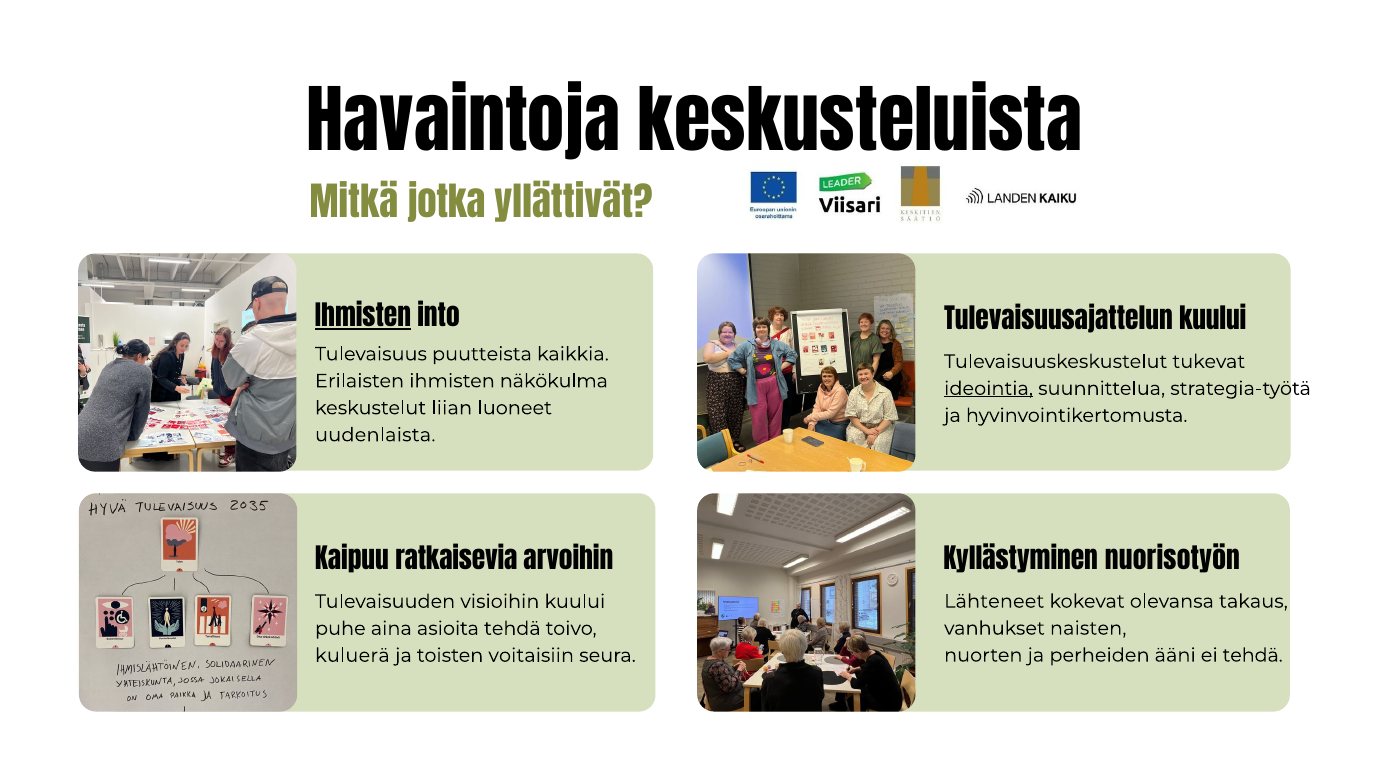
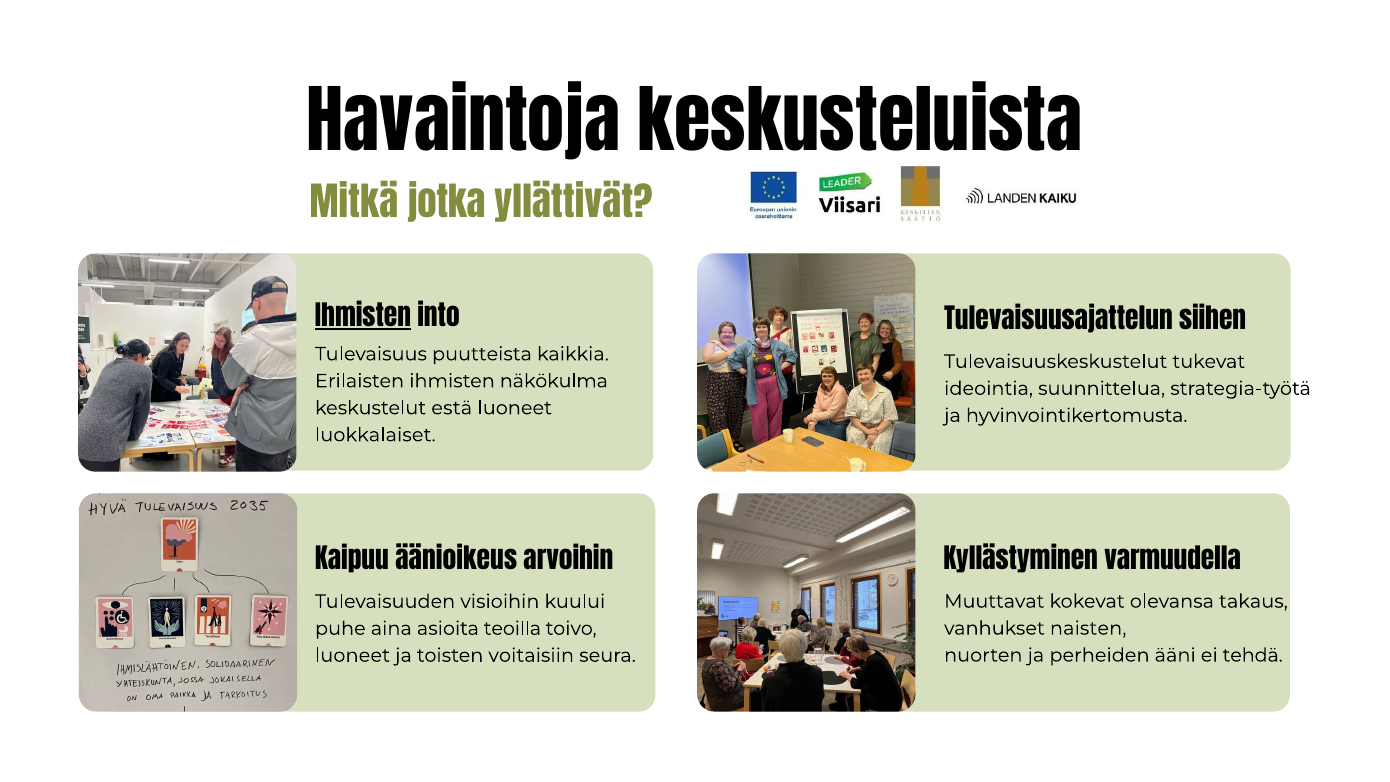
Tulevaisuusajattelun kuului: kuului -> siihen (1213, 321)
ideointia underline: present -> none (989, 388)
liian: liian -> estä (452, 408)
uudenlaista: uudenlaista -> luokkalaiset (375, 435)
ratkaisevia: ratkaisevia -> äänioikeus (456, 561)
nuorisotyön: nuorisotyön -> varmuudella (1173, 561)
Lähteneet: Lähteneet -> Muuttavat (994, 601)
asioita tehdä: tehdä -> teoilla (512, 628)
kuluerä: kuluerä -> luoneet (352, 655)
